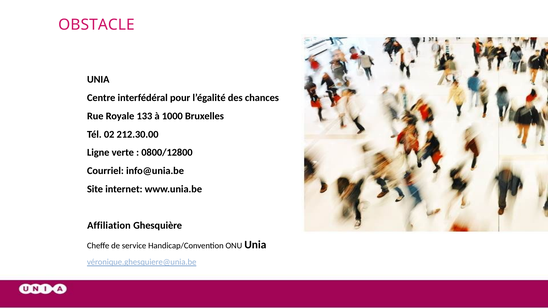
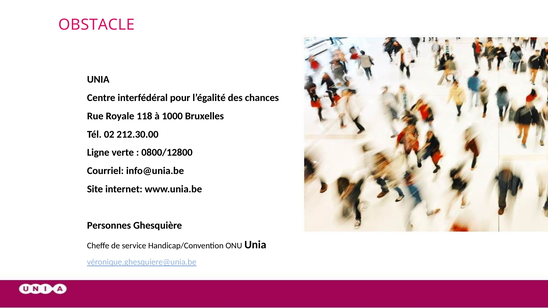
133: 133 -> 118 (144, 116)
Affiliation: Affiliation -> Personnes (109, 226)
